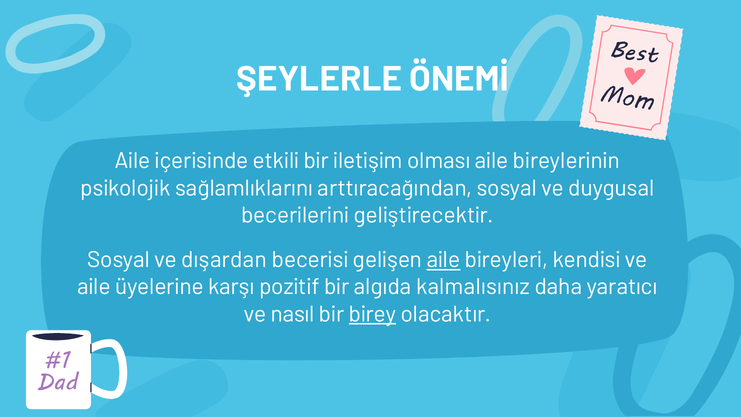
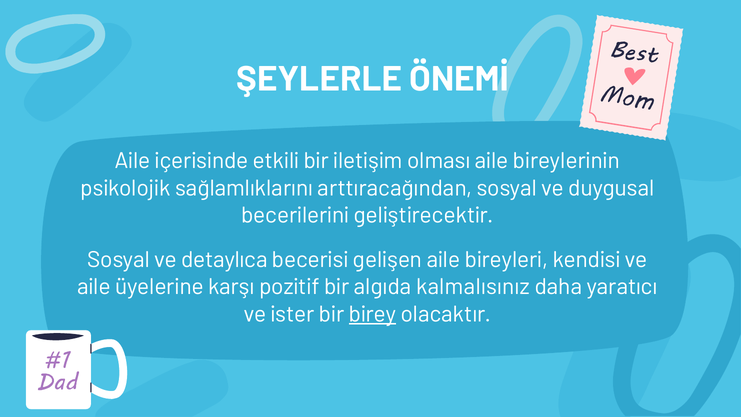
dışardan: dışardan -> detaylıca (224, 260)
aile underline: present -> none (443, 260)
nasıl: nasıl -> ister (293, 314)
